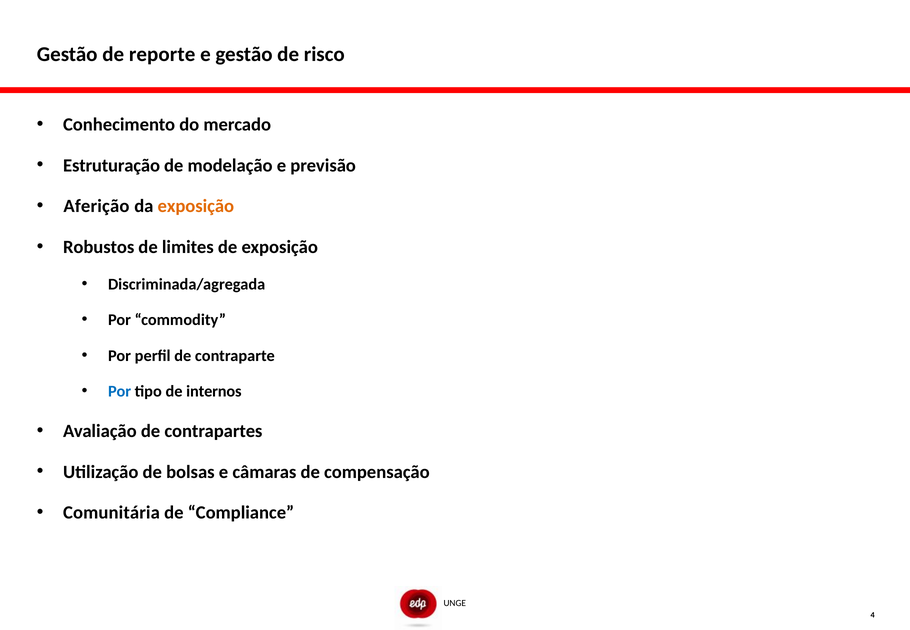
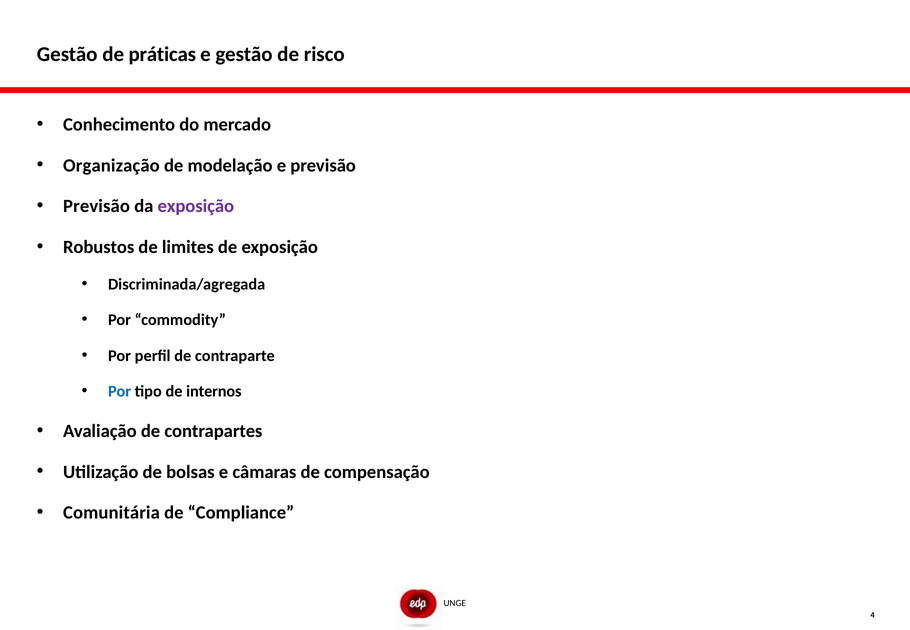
reporte: reporte -> práticas (162, 54)
Estruturação: Estruturação -> Organização (111, 165)
Aferição: Aferição -> Previsão (96, 206)
exposição colour: orange -> purple (196, 206)
